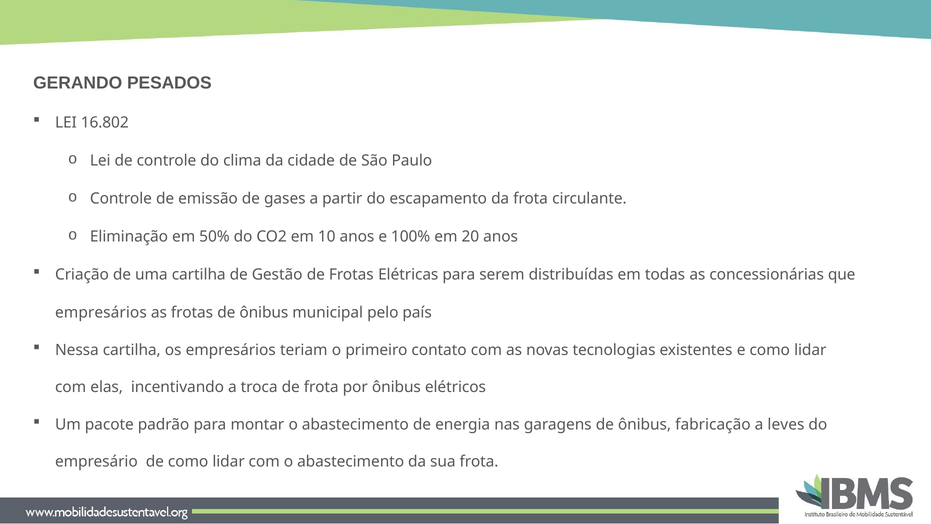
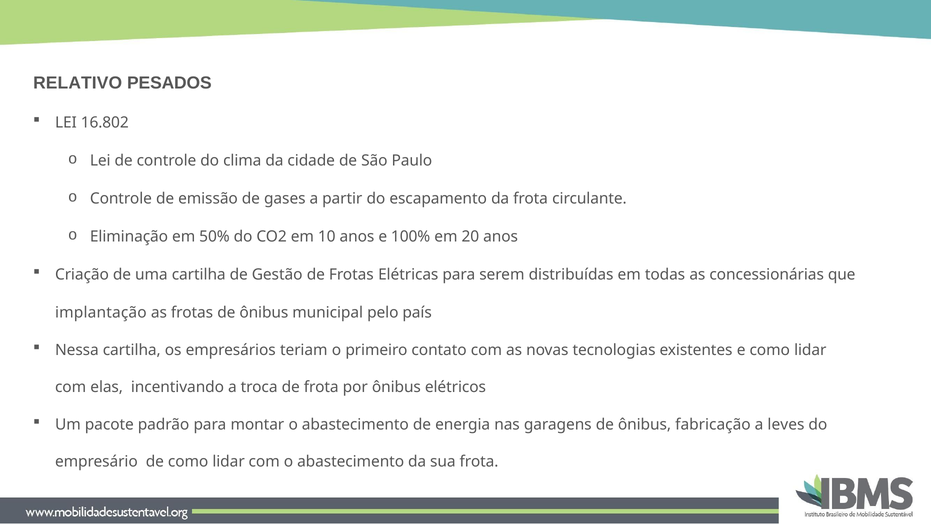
GERANDO: GERANDO -> RELATIVO (78, 83)
empresários: empresários -> implantação (101, 313)
